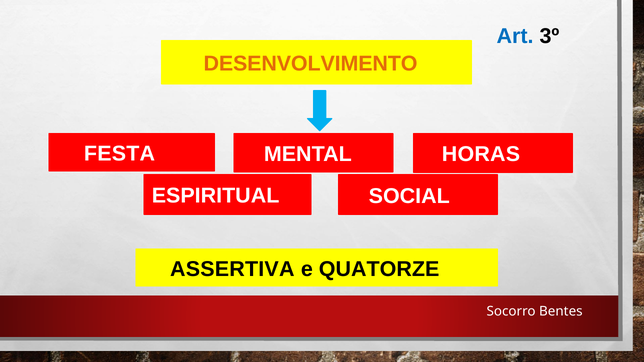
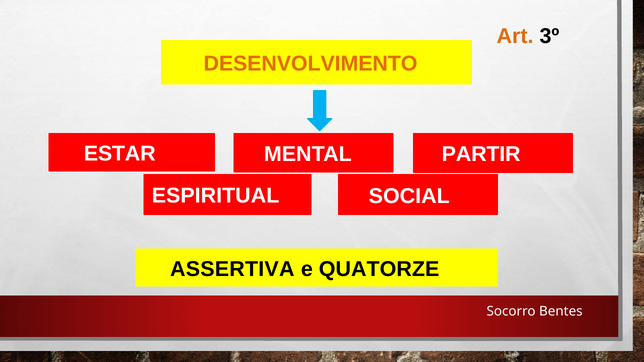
Art colour: blue -> orange (515, 36)
FESTA: FESTA -> ESTAR (120, 154)
HORAS: HORAS -> PARTIR (481, 154)
